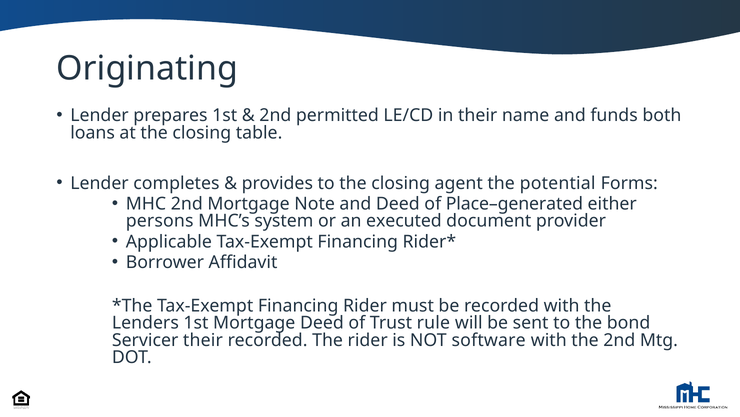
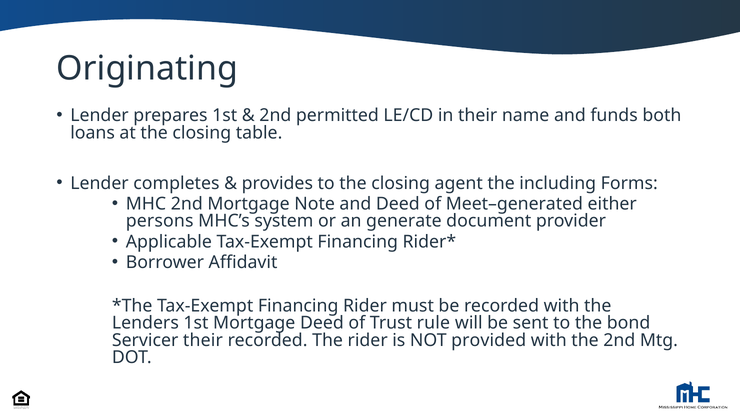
potential: potential -> including (558, 183)
Place–generated: Place–generated -> Meet–generated (514, 203)
executed: executed -> generate (404, 221)
software: software -> provided (489, 340)
